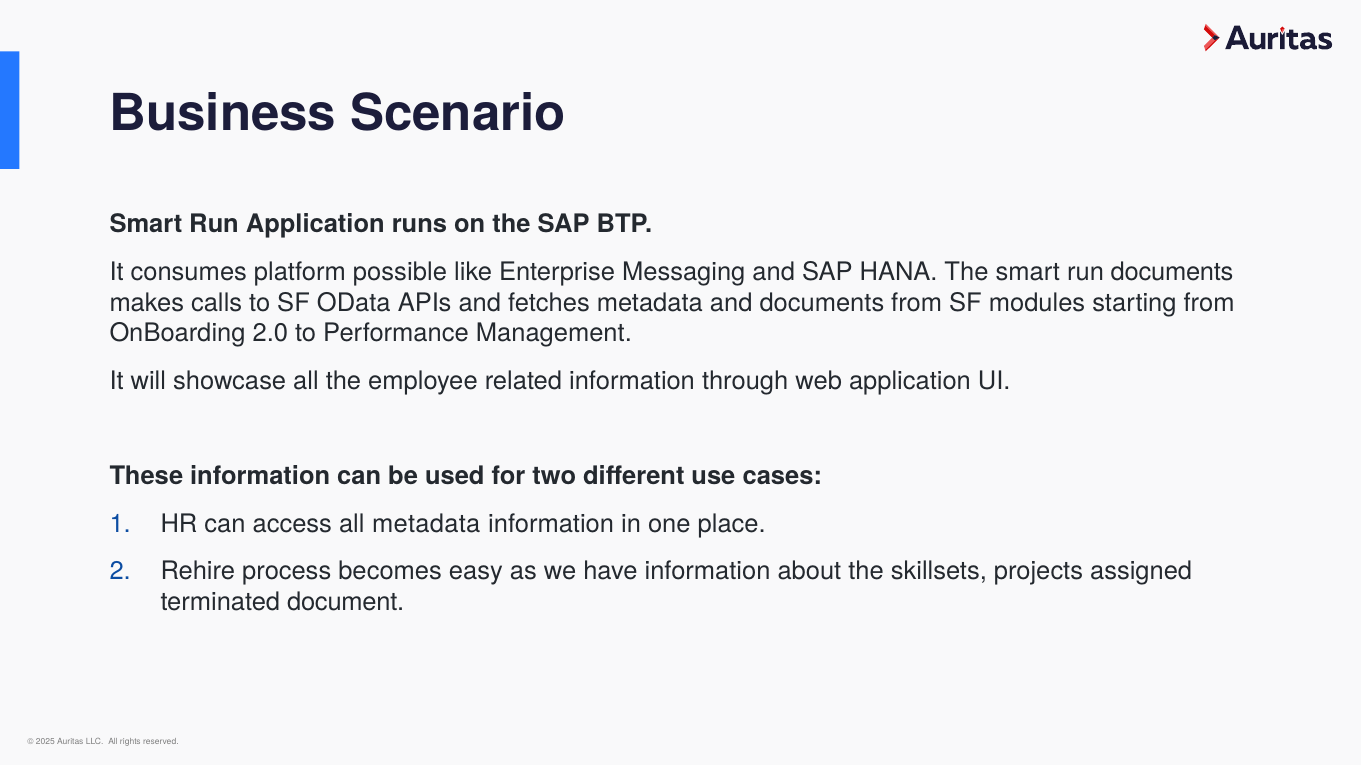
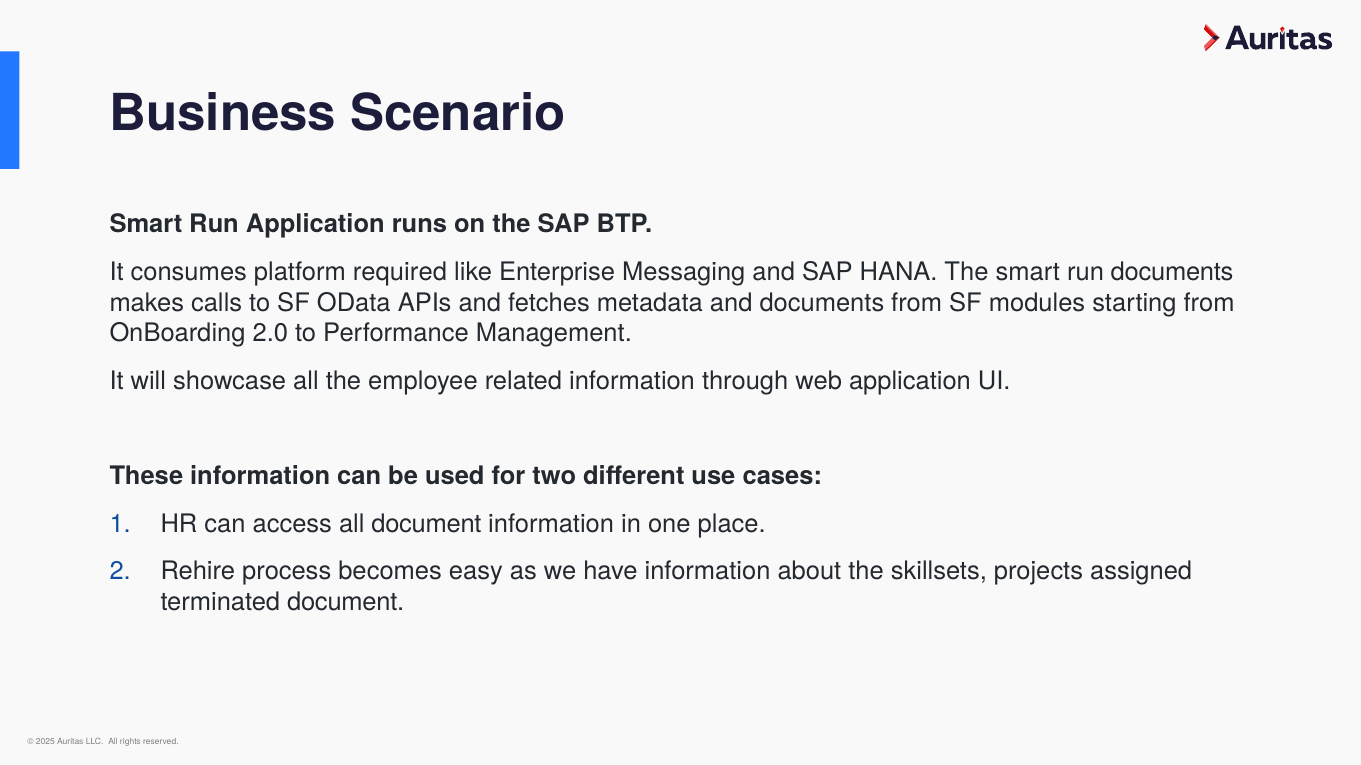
possible: possible -> required (400, 272)
all metadata: metadata -> document (426, 524)
